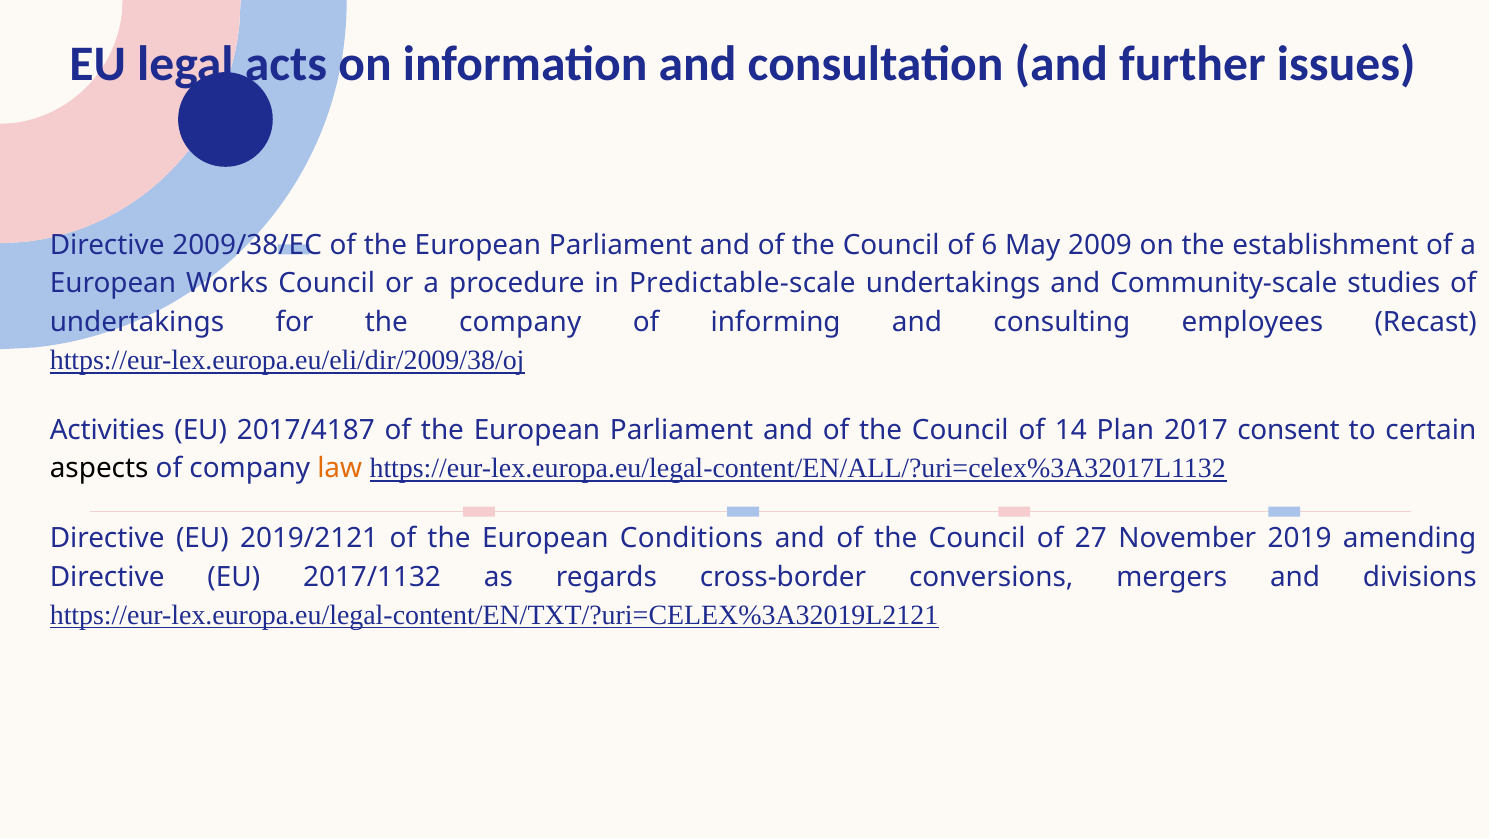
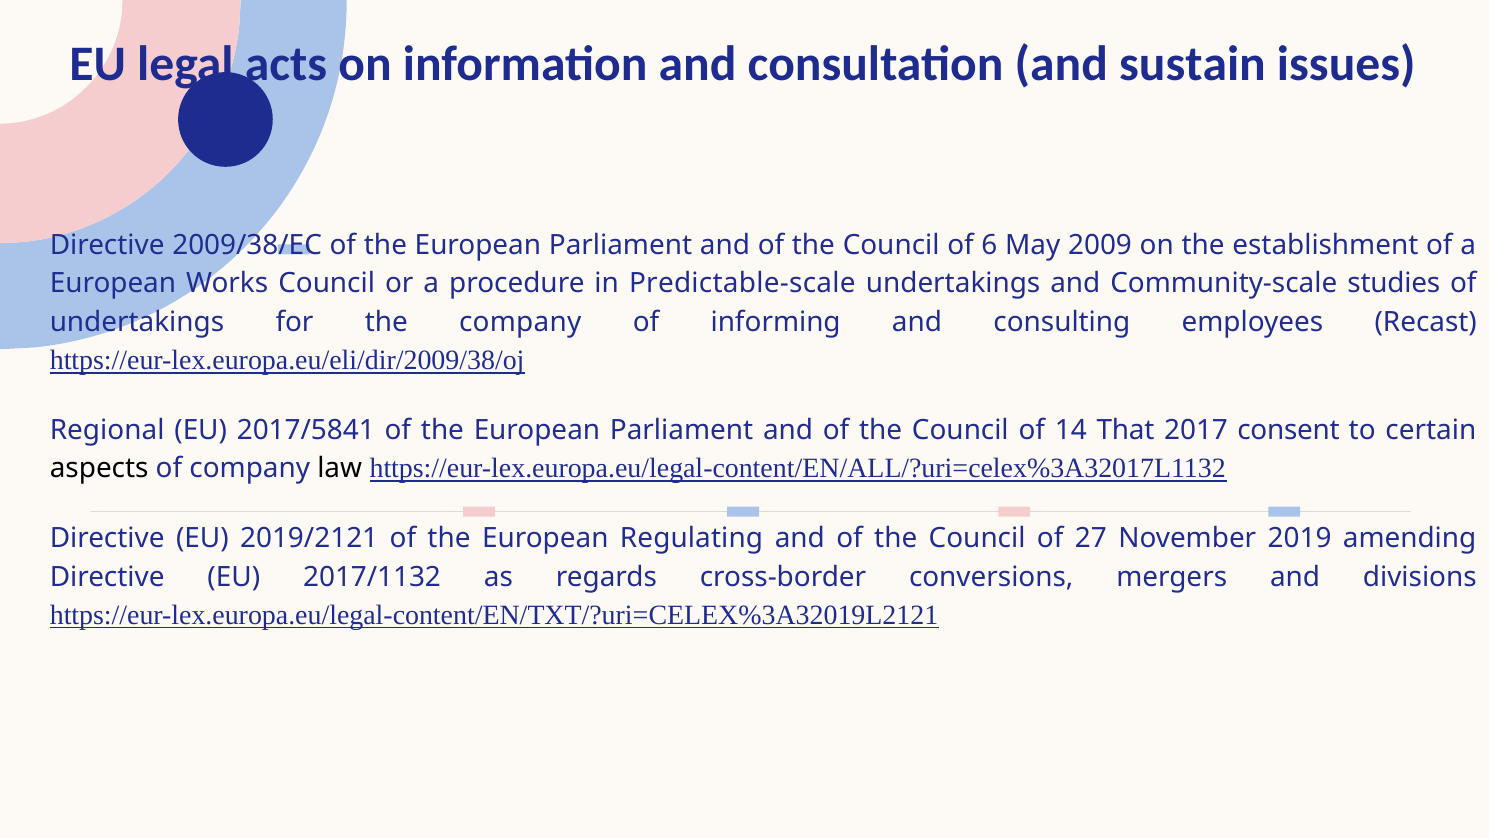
further: further -> sustain (1192, 64)
Activities: Activities -> Regional (107, 430)
2017/4187: 2017/4187 -> 2017/5841 (306, 430)
Plan: Plan -> That (1126, 430)
law colour: orange -> black (340, 468)
Conditions: Conditions -> Regulating (692, 538)
